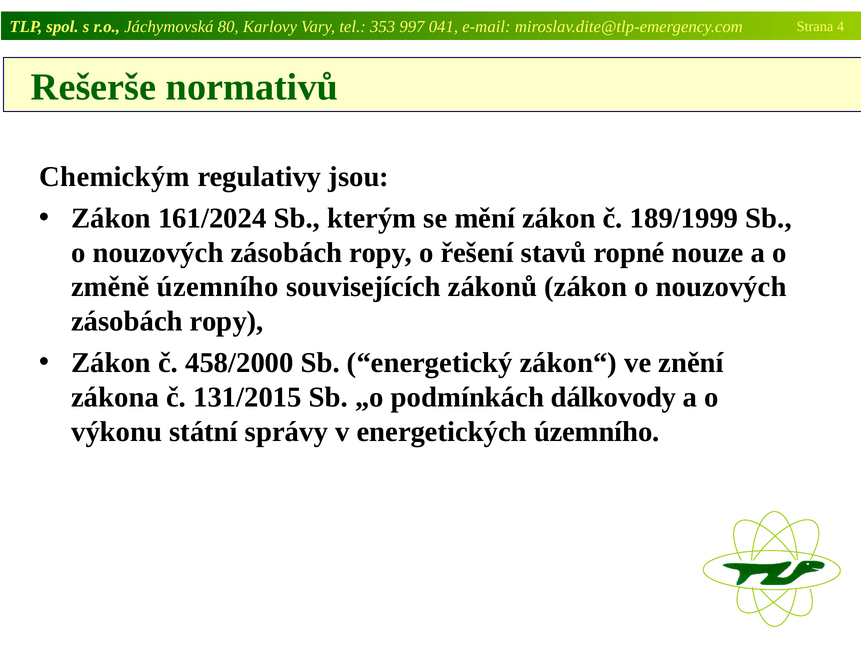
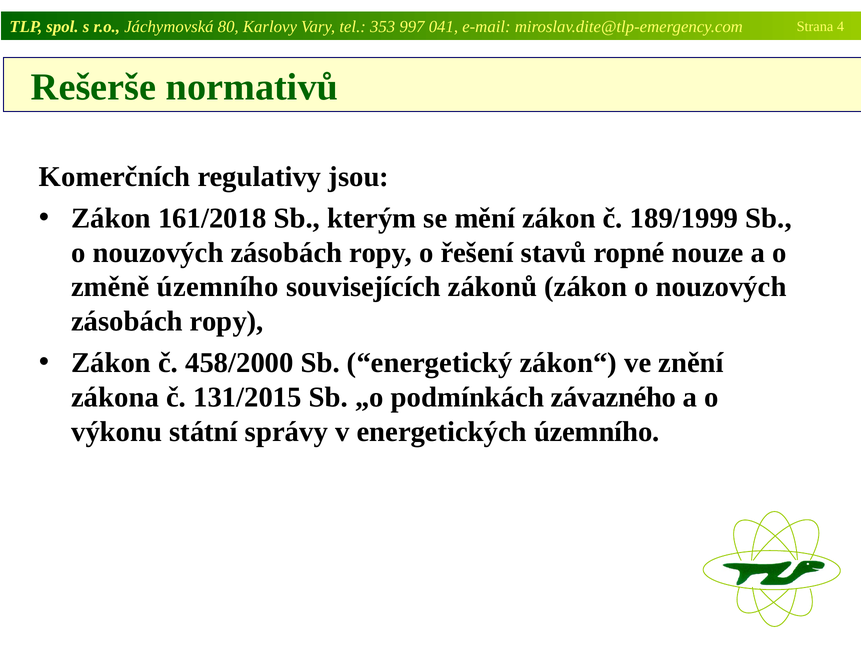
Chemickým: Chemickým -> Komerčních (115, 177)
161/2024: 161/2024 -> 161/2018 (212, 218)
dálkovody: dálkovody -> závazného (614, 398)
